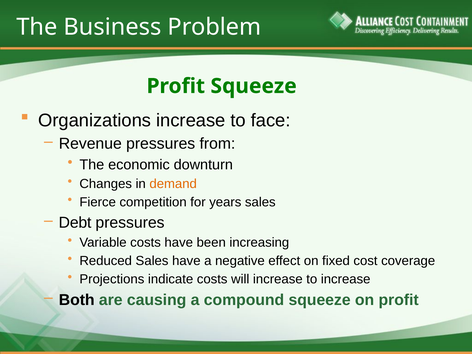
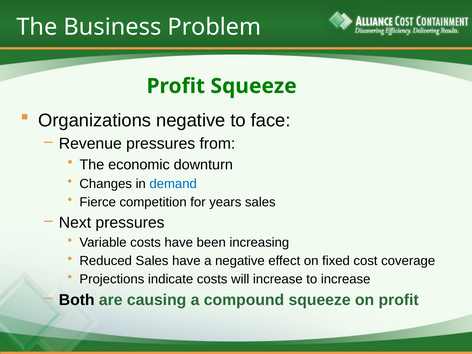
Organizations increase: increase -> negative (191, 120)
demand colour: orange -> blue (173, 184)
Debt: Debt -> Next (75, 223)
